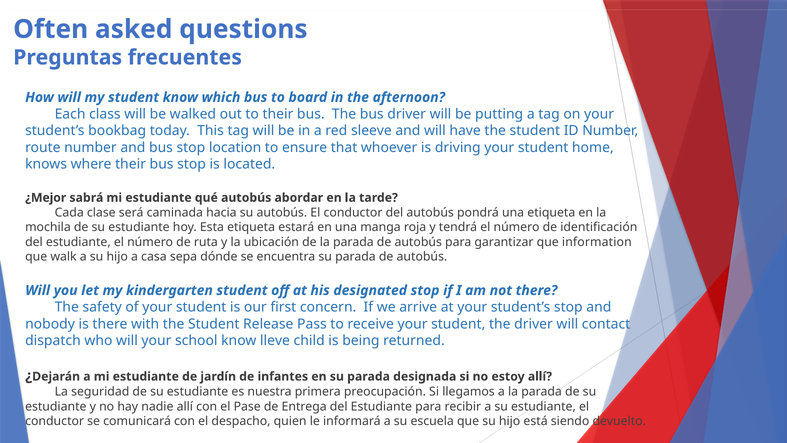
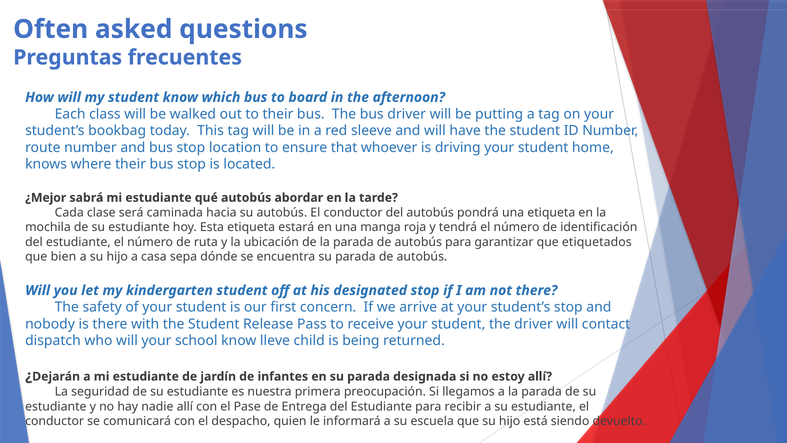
information: information -> etiquetados (597, 242)
walk: walk -> bien (63, 257)
